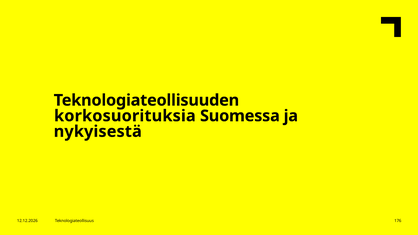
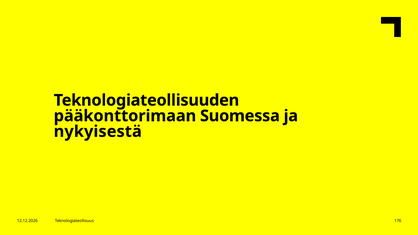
korkosuorituksia: korkosuorituksia -> pääkonttorimaan (125, 116)
